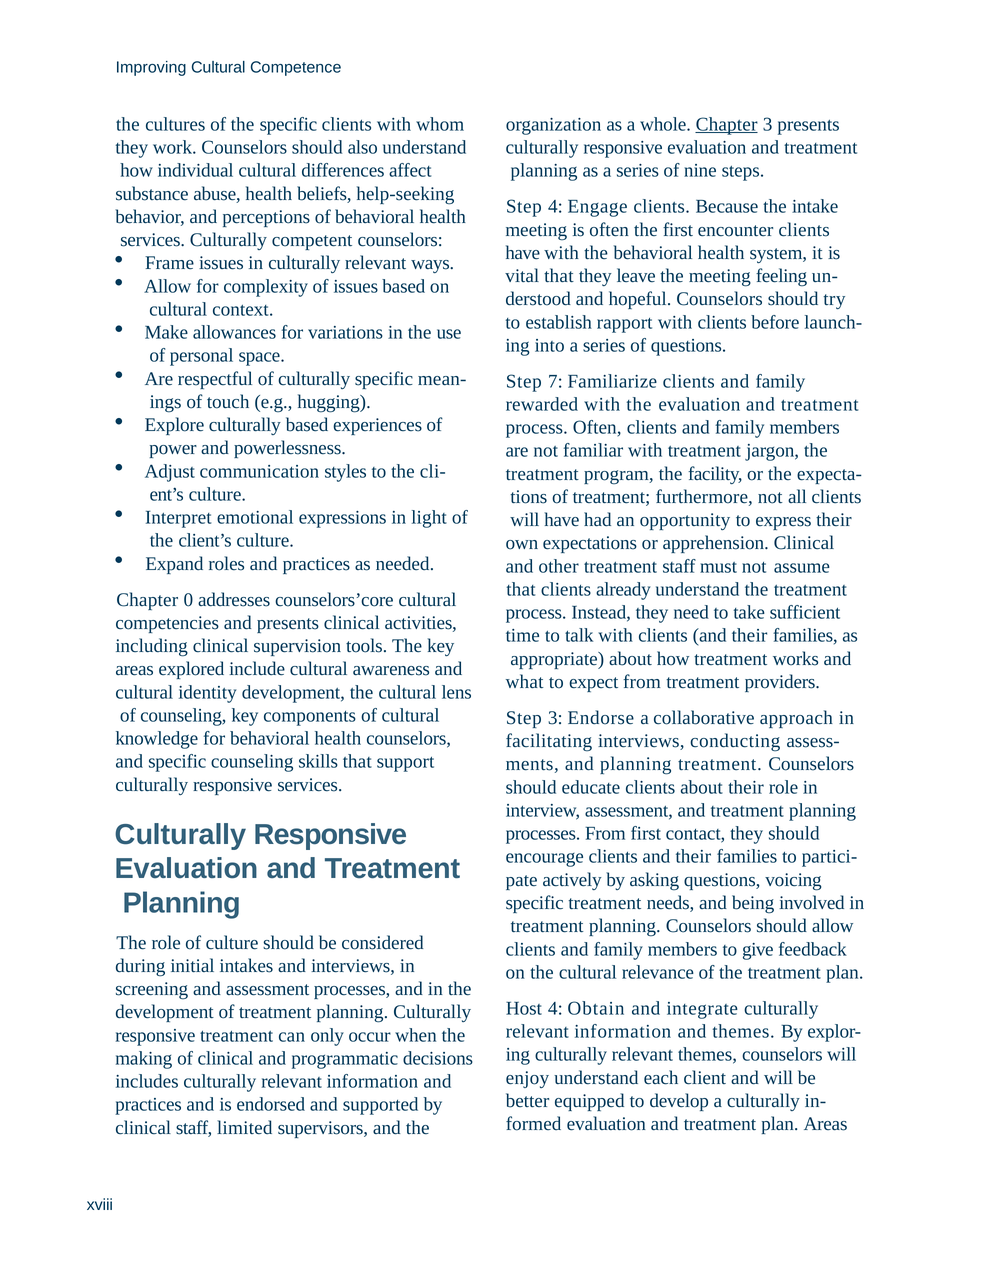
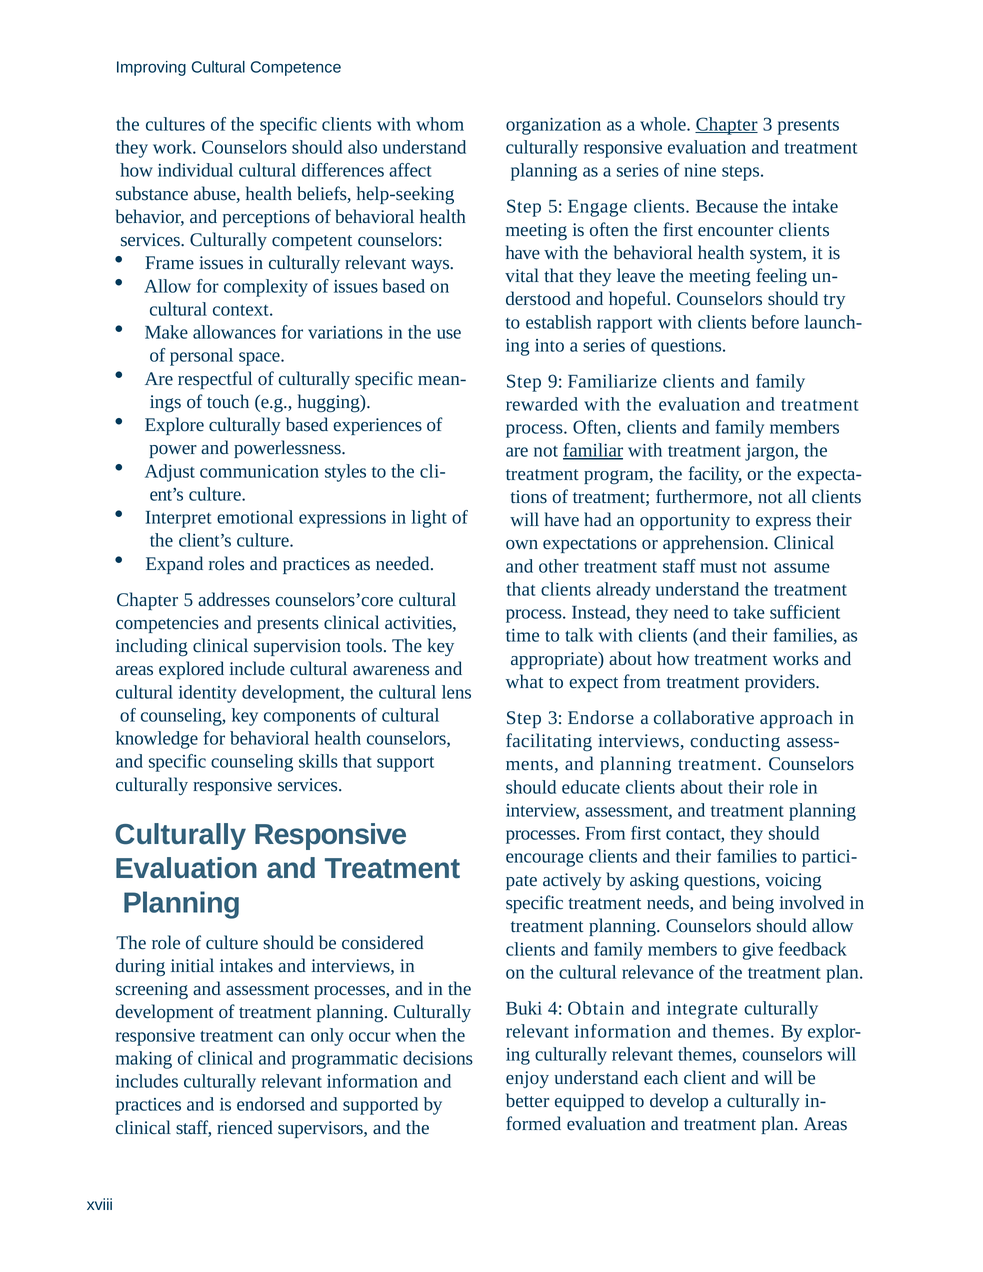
Step 4: 4 -> 5 (555, 207)
7: 7 -> 9 (555, 381)
familiar underline: none -> present (593, 451)
Chapter 0: 0 -> 5 (188, 600)
Host: Host -> Buki (524, 1008)
limited: limited -> rienced (245, 1128)
